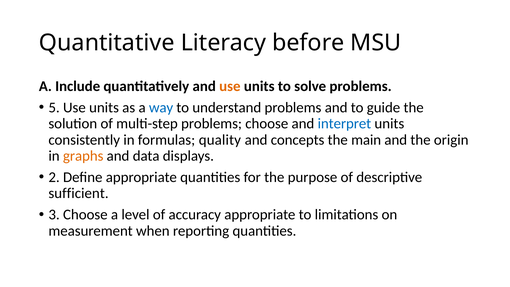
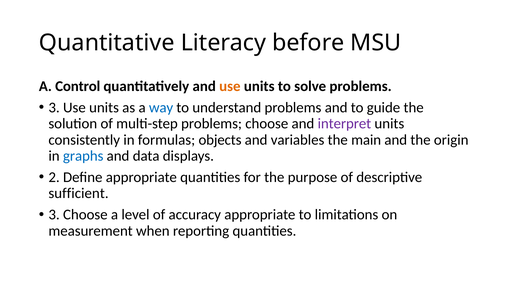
Include: Include -> Control (78, 86)
5: 5 -> 3 (54, 108)
interpret colour: blue -> purple (344, 124)
quality: quality -> objects (220, 140)
concepts: concepts -> variables (298, 140)
graphs colour: orange -> blue (83, 156)
